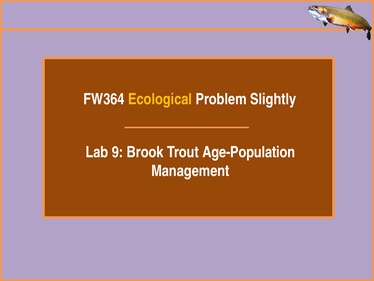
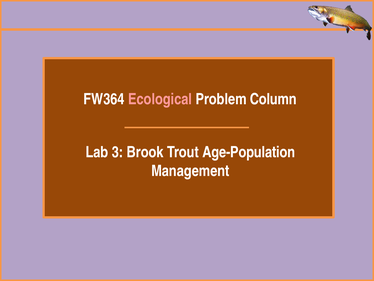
Ecological colour: yellow -> pink (160, 99)
Slightly: Slightly -> Column (273, 99)
9: 9 -> 3 (118, 152)
